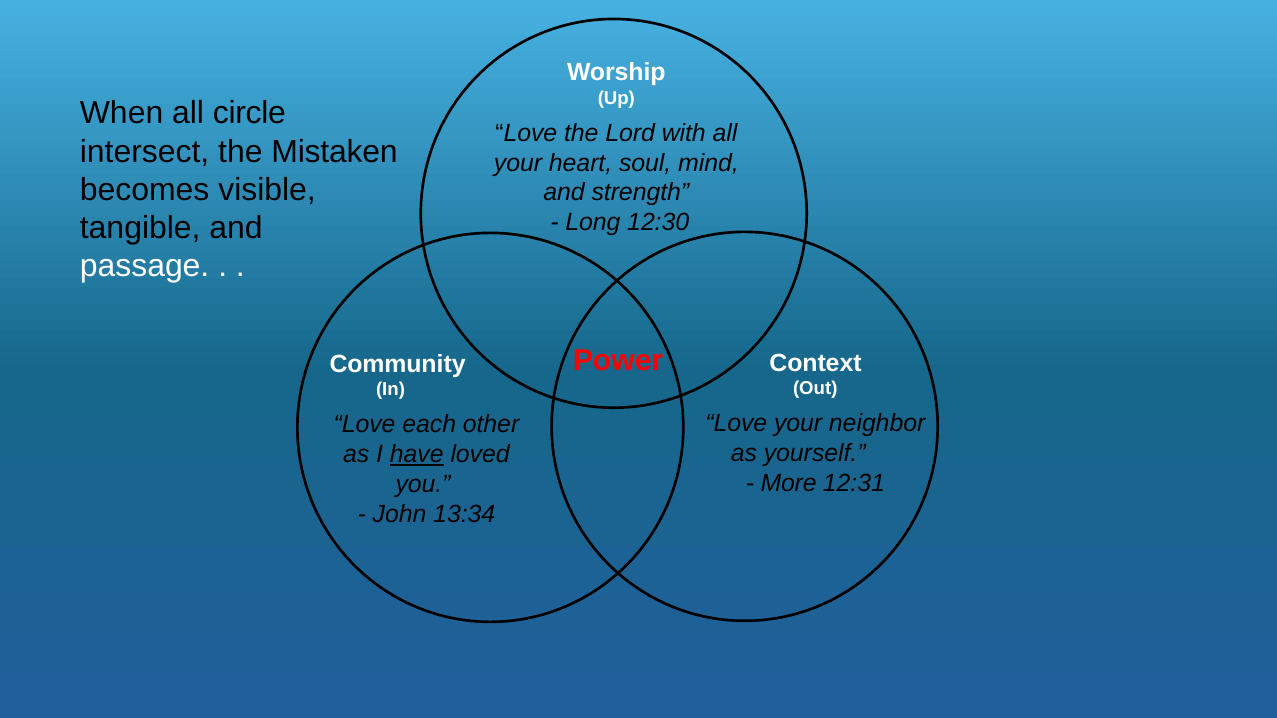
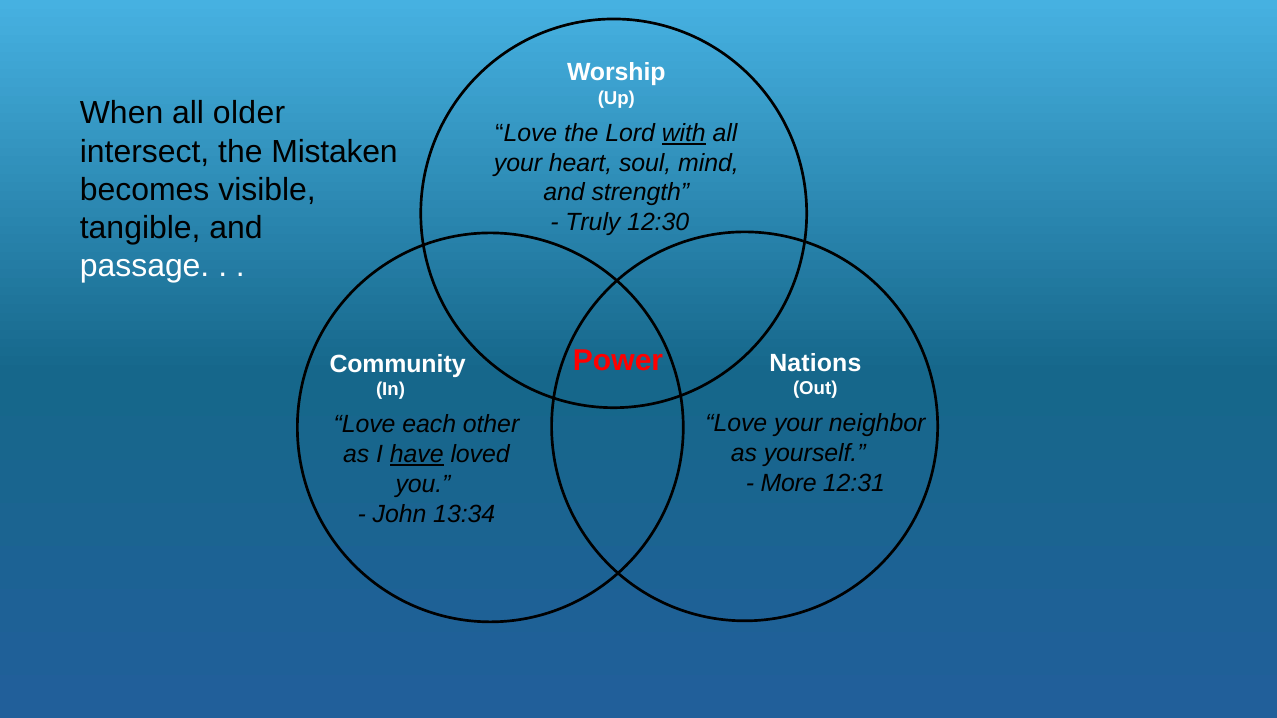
circle: circle -> older (249, 113)
with underline: none -> present (684, 133)
Long: Long -> Truly (593, 223)
Context: Context -> Nations (815, 363)
